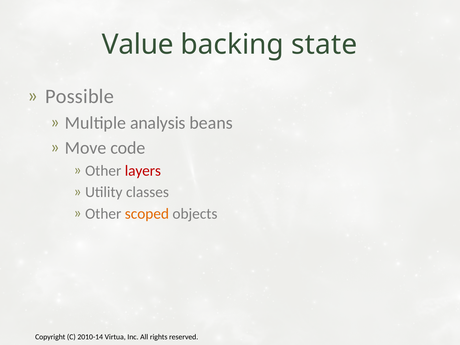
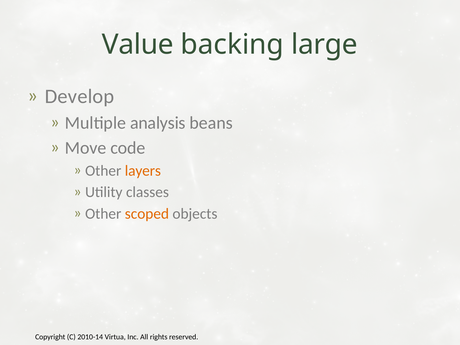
state: state -> large (324, 45)
Possible: Possible -> Develop (80, 96)
layers colour: red -> orange (143, 171)
